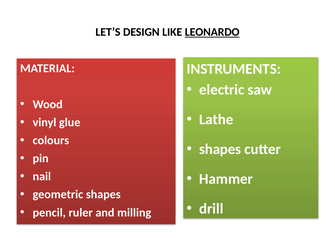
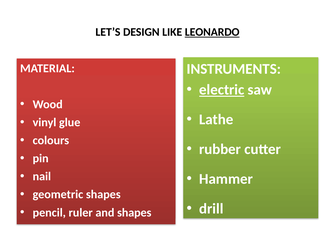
electric underline: none -> present (222, 90)
shapes: shapes -> rubber (220, 149)
and milling: milling -> shapes (134, 213)
